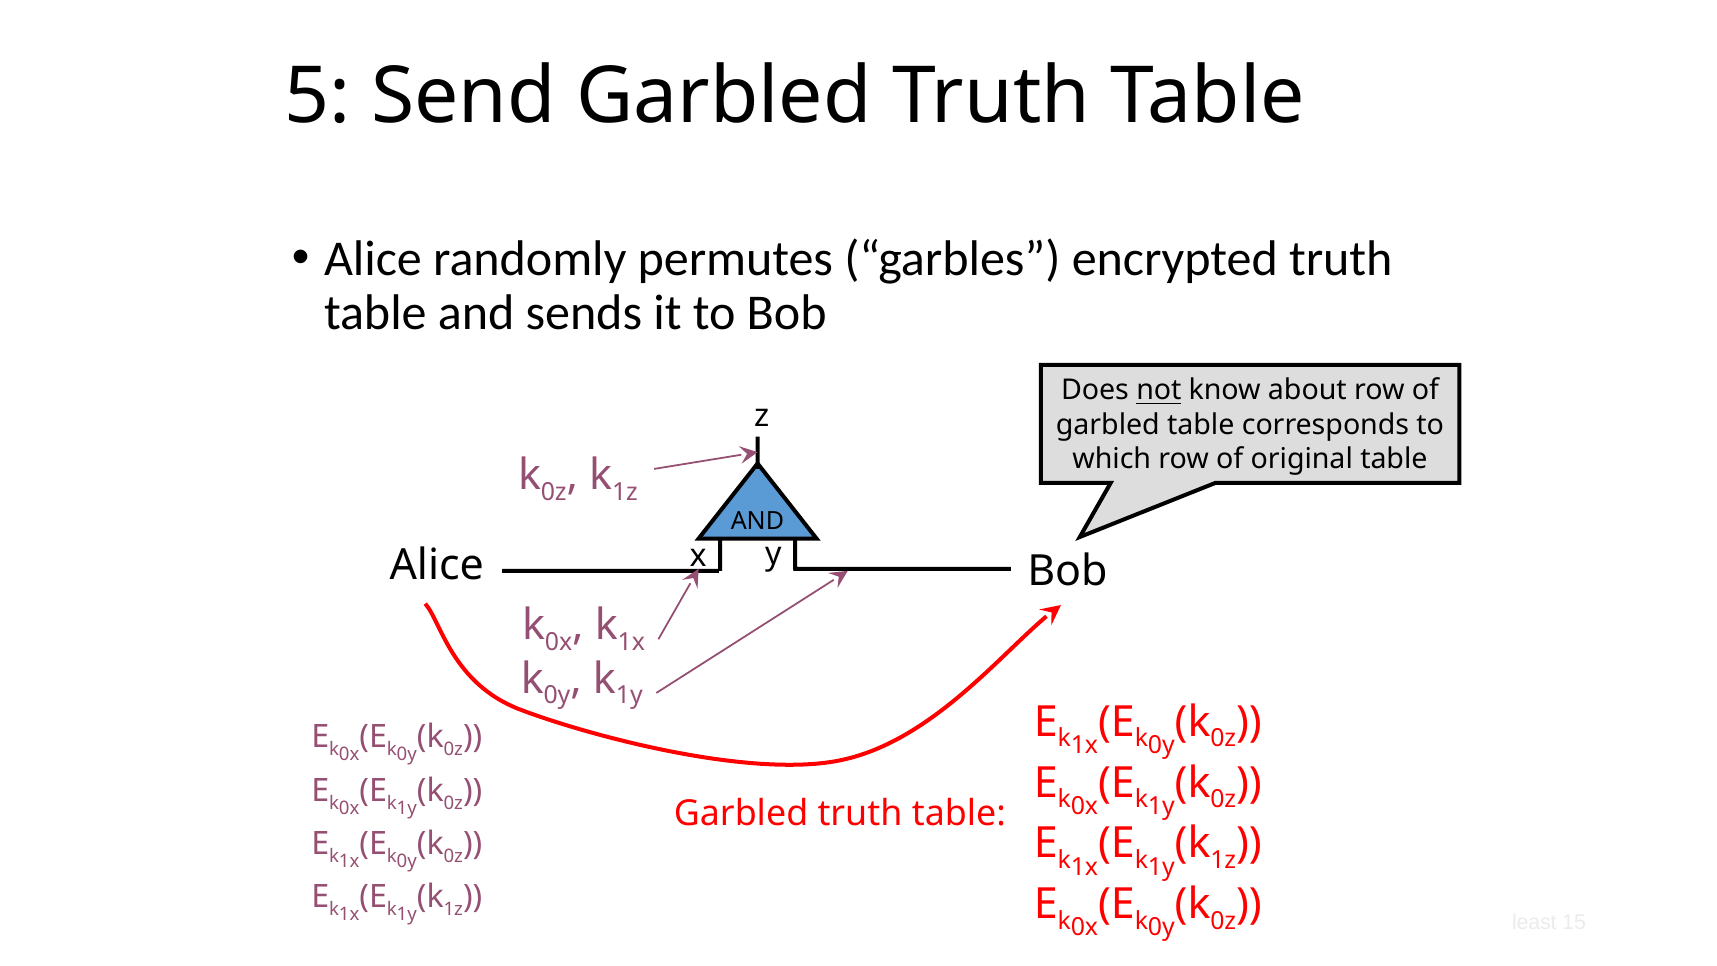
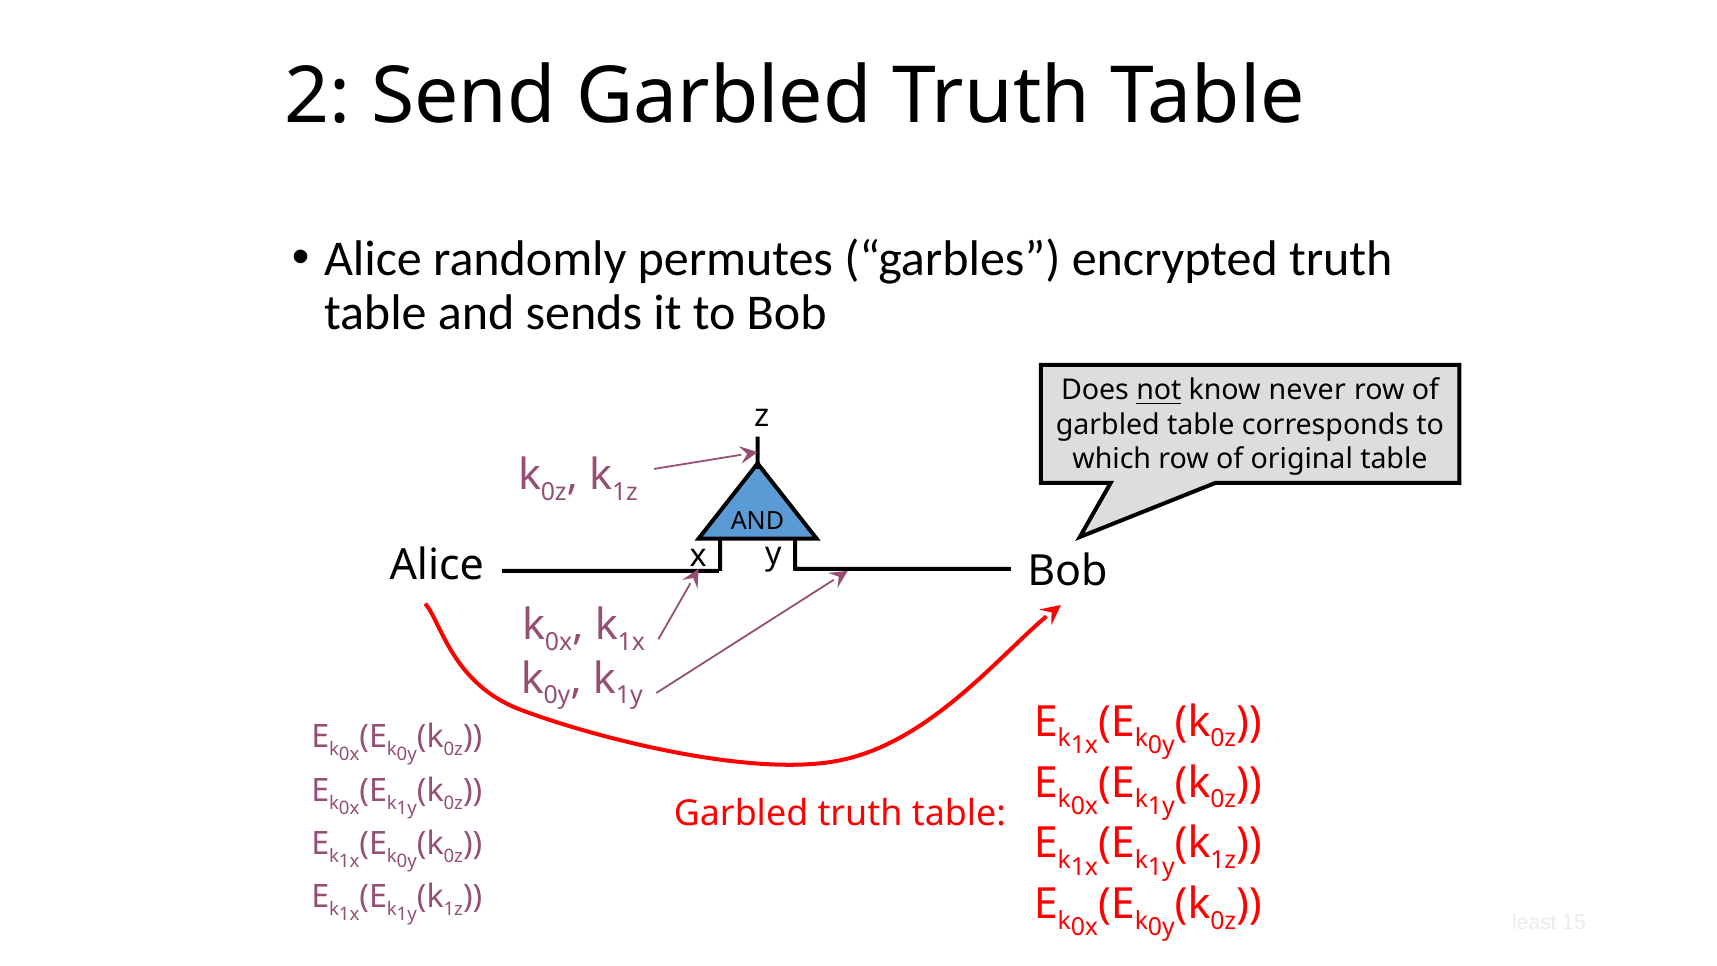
5: 5 -> 2 (318, 96)
about: about -> never (1307, 390)
